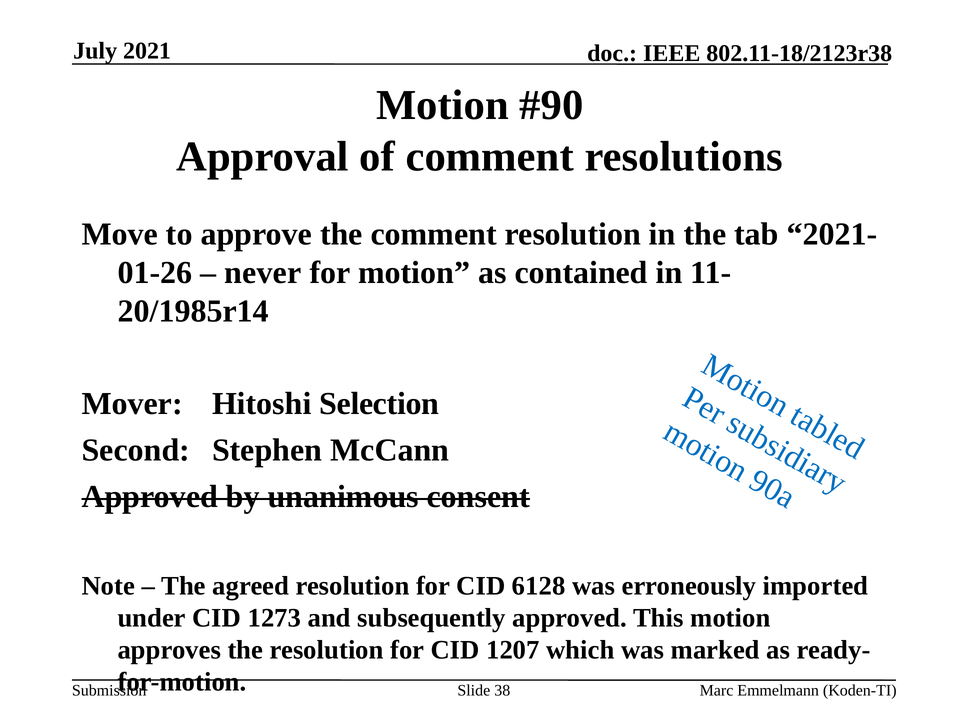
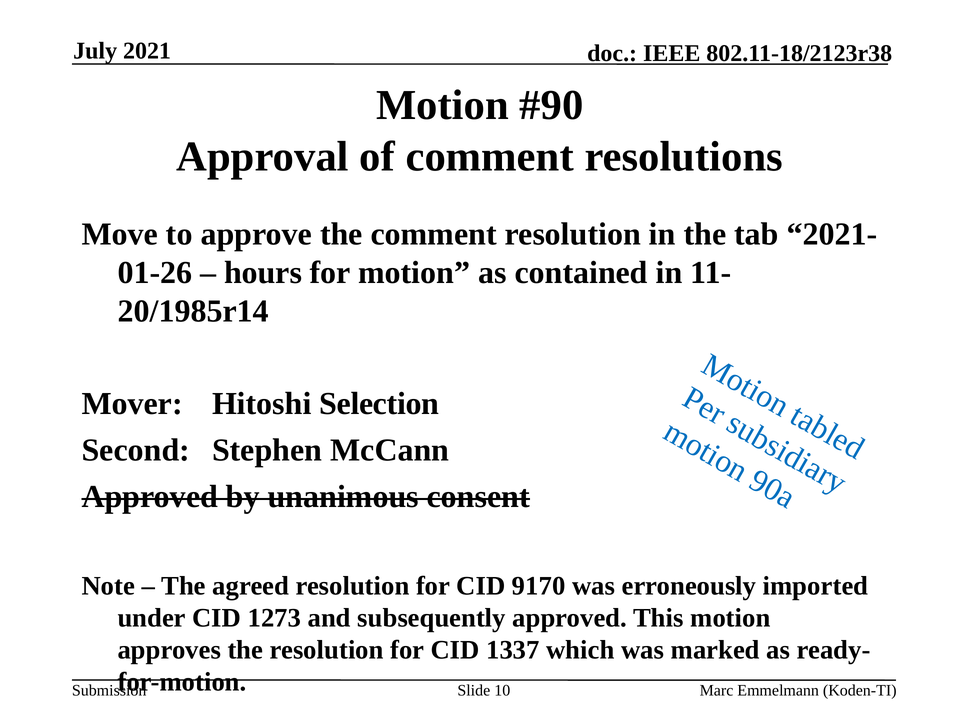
never: never -> hours (263, 273)
6128: 6128 -> 9170 (539, 586)
1207: 1207 -> 1337 (513, 650)
38: 38 -> 10 (502, 691)
